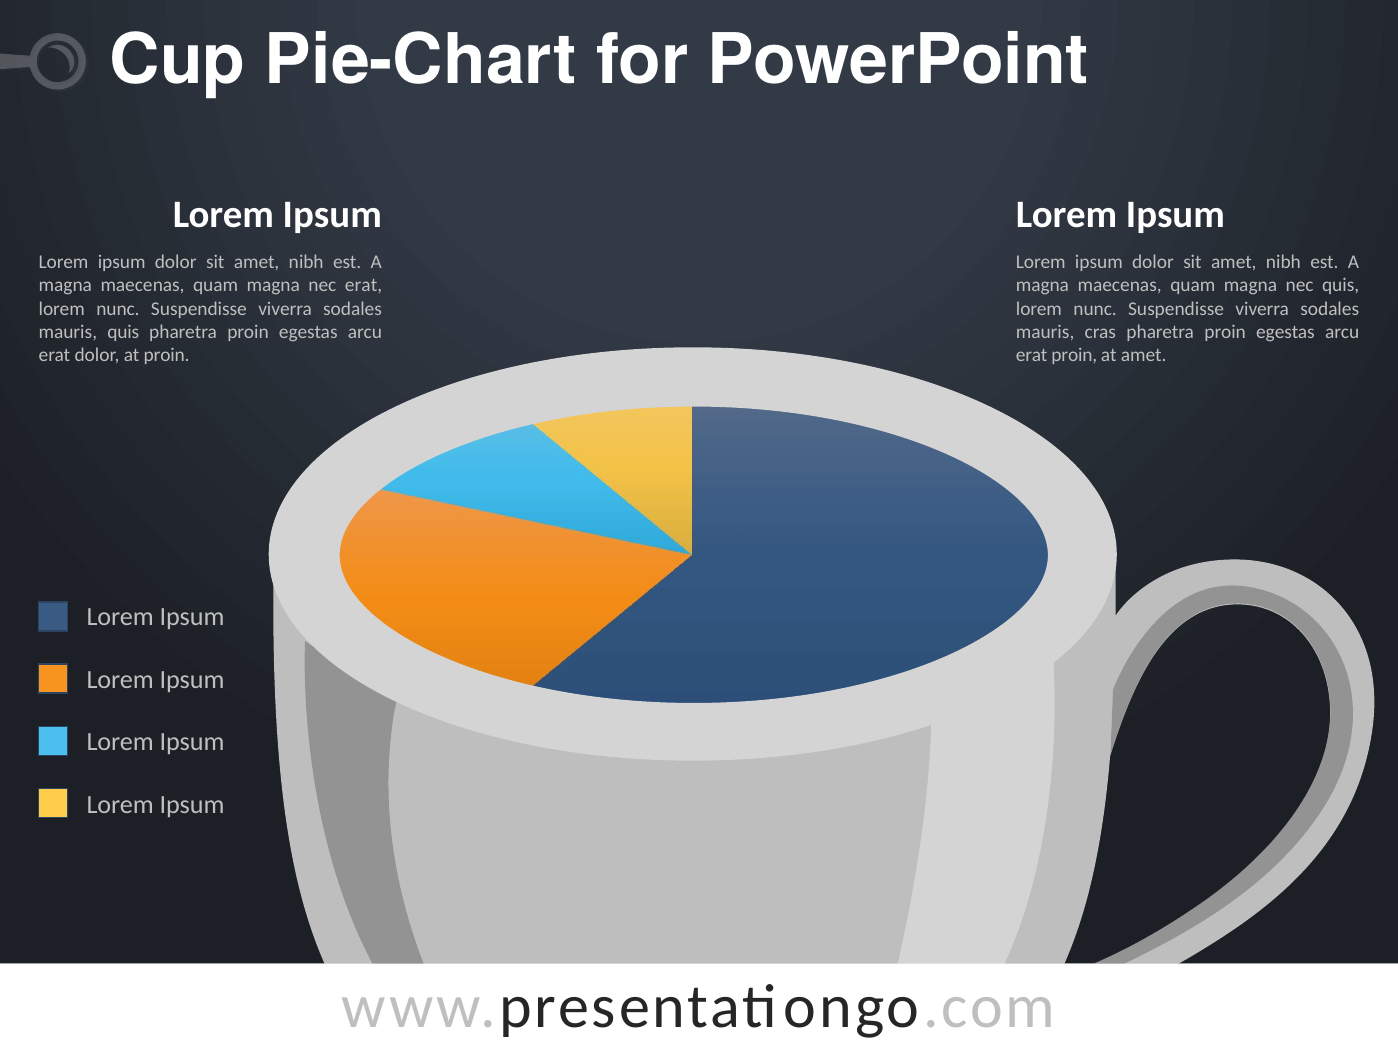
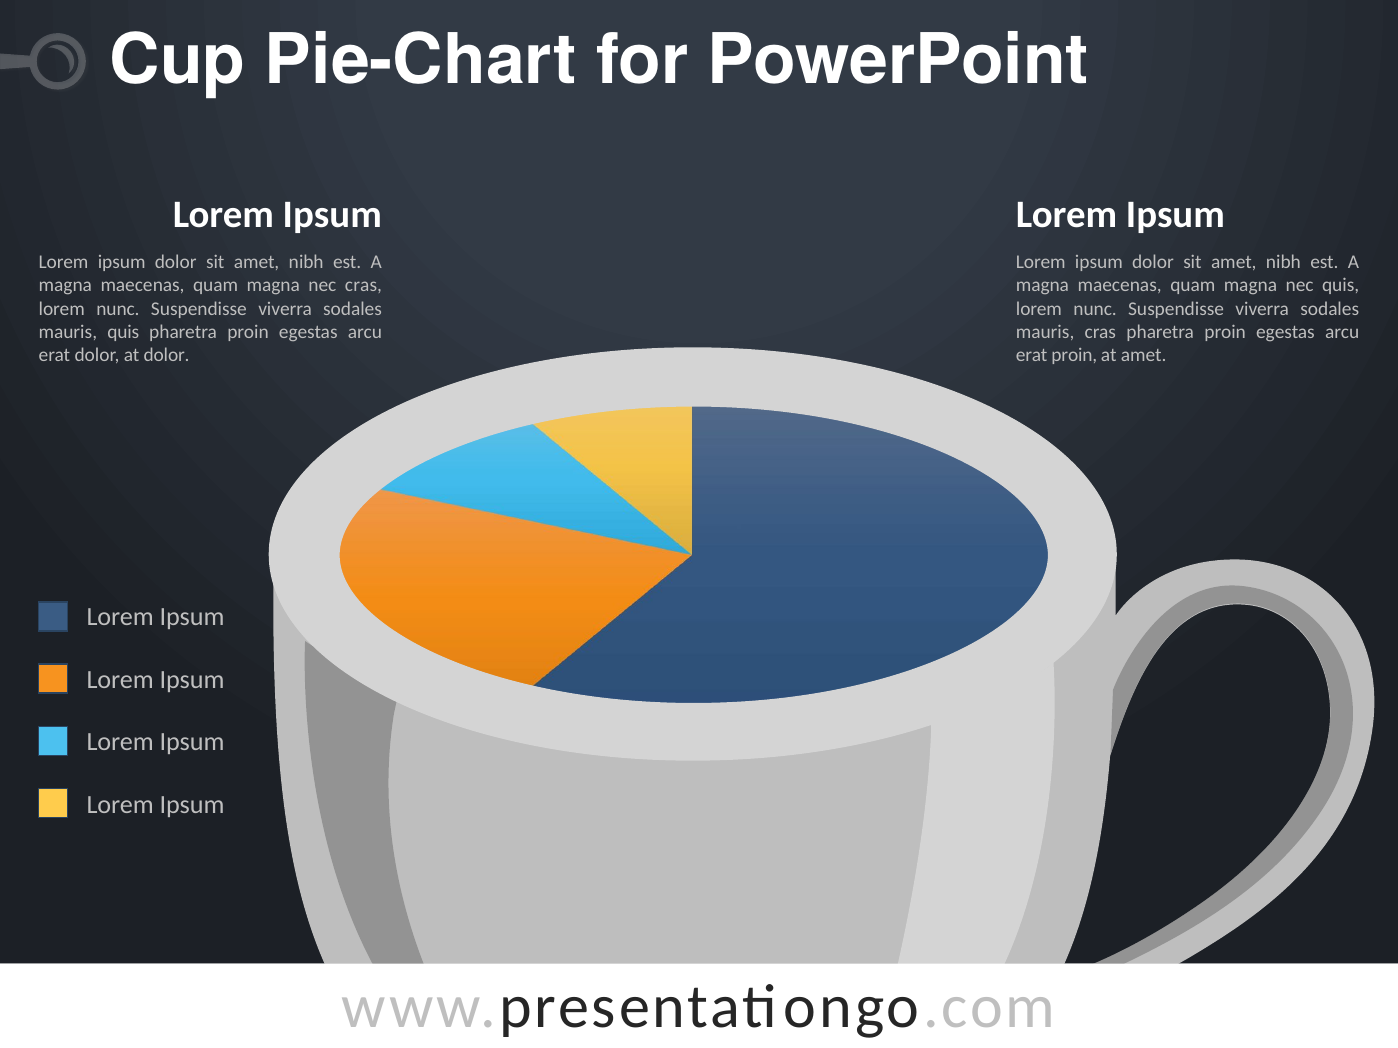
nec erat: erat -> cras (364, 286)
at proin: proin -> dolor (167, 356)
